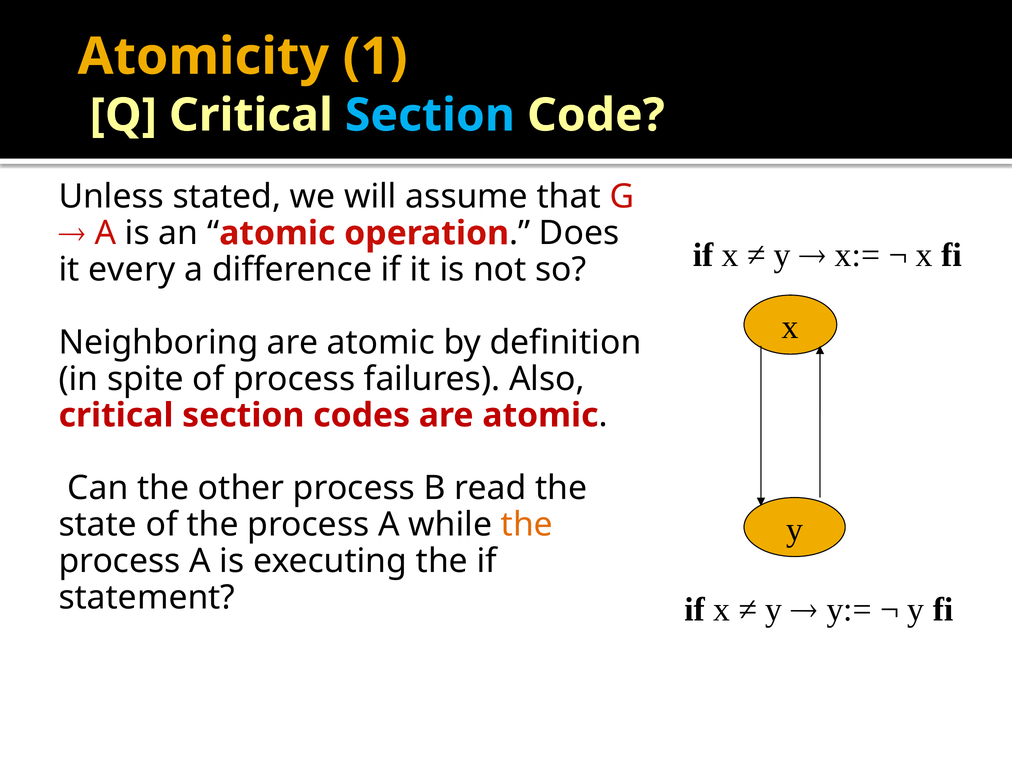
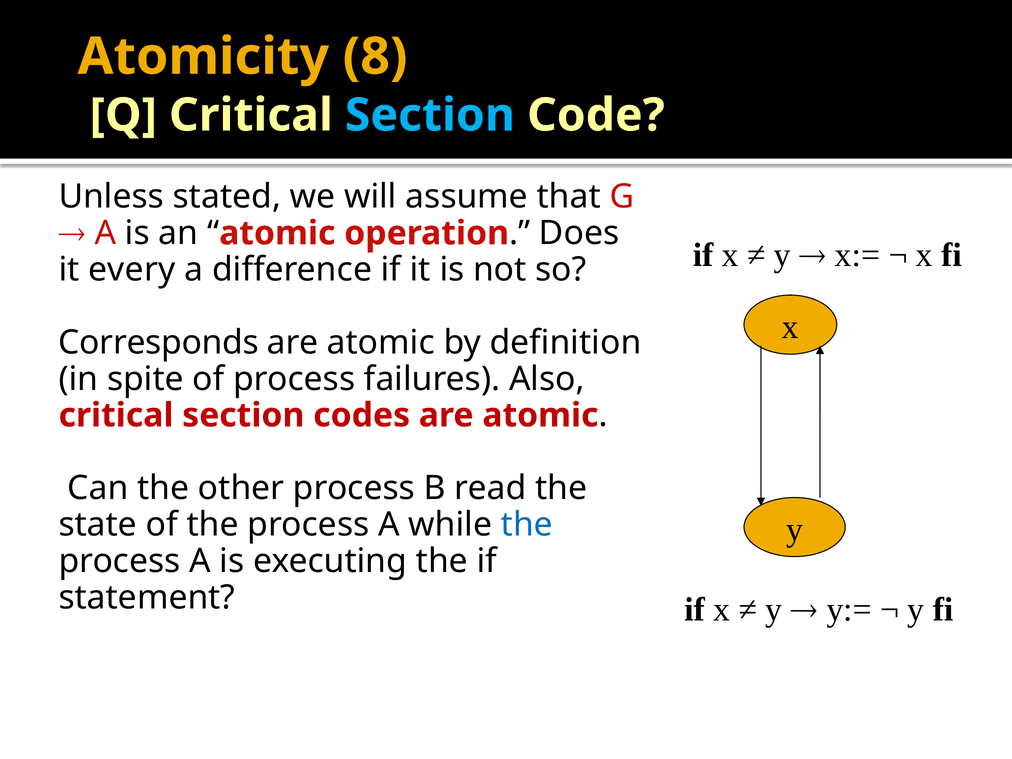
1: 1 -> 8 (375, 57)
Neighboring: Neighboring -> Corresponds (159, 342)
the colour: orange -> blue (527, 525)
